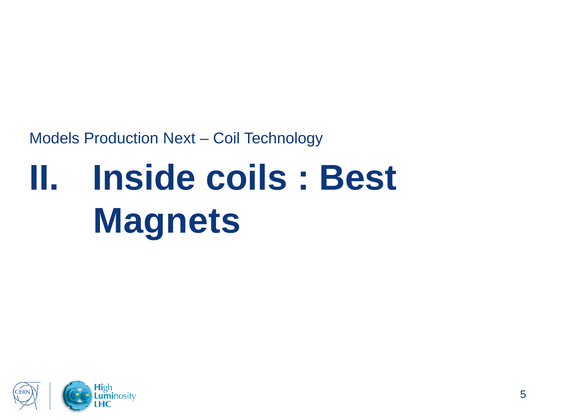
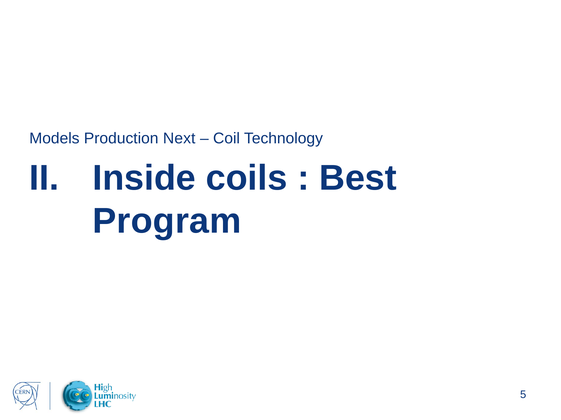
Magnets: Magnets -> Program (167, 221)
